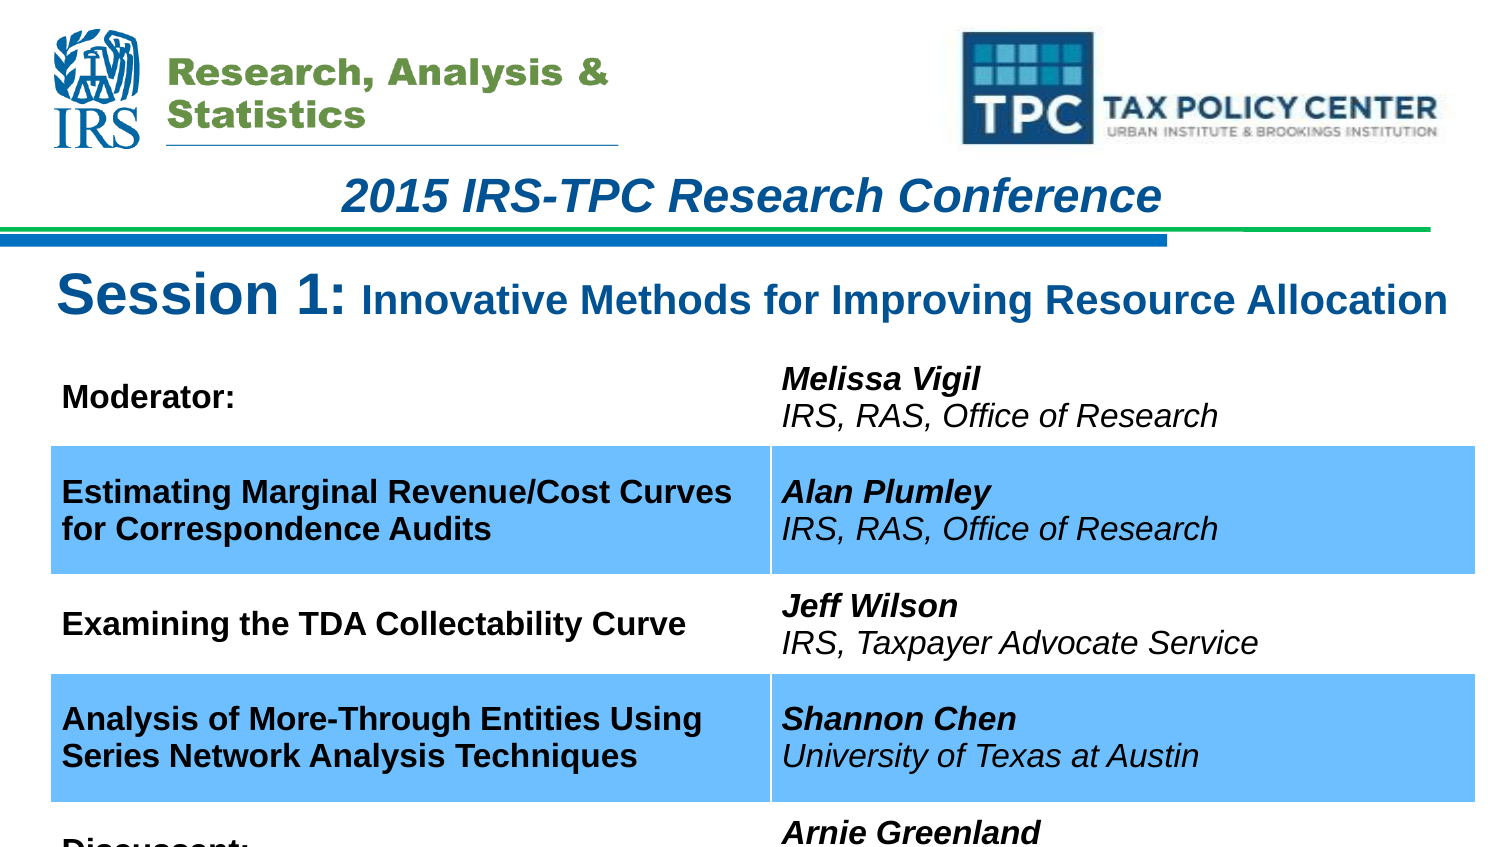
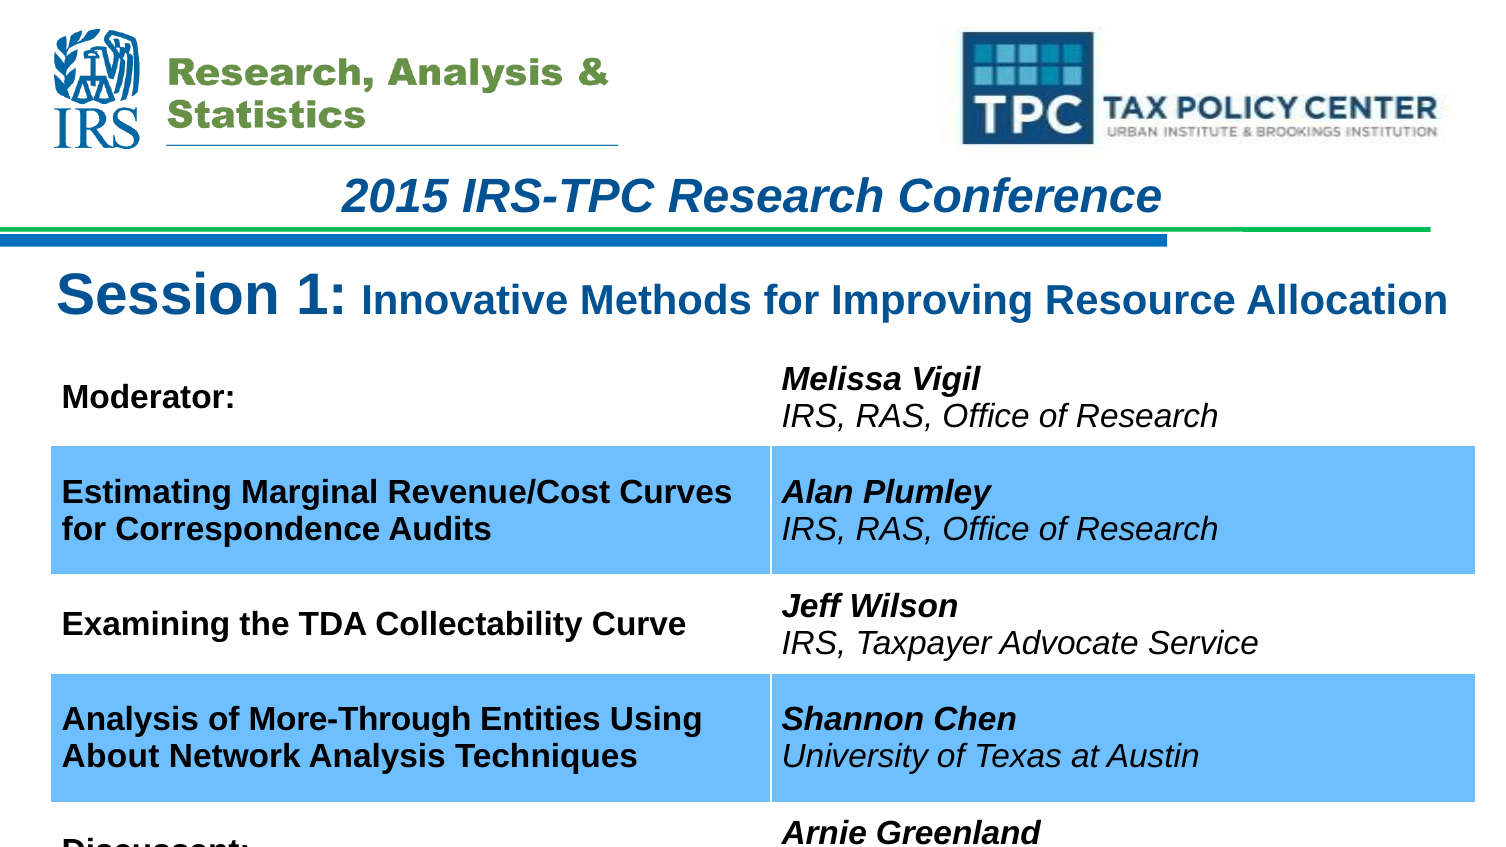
Series: Series -> About (111, 757)
